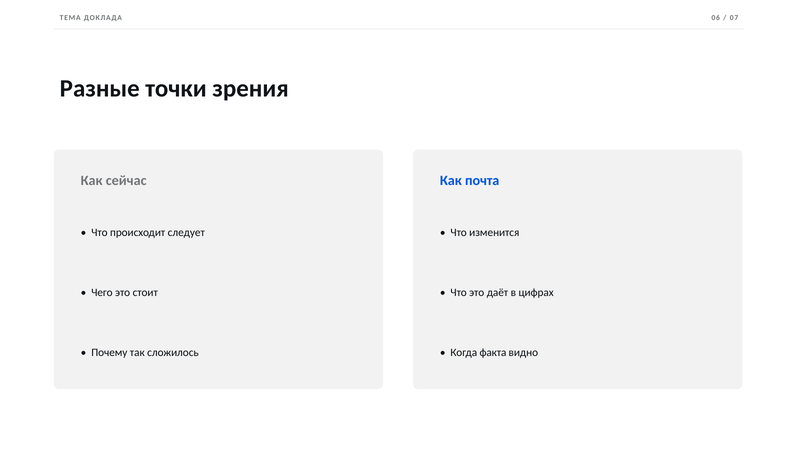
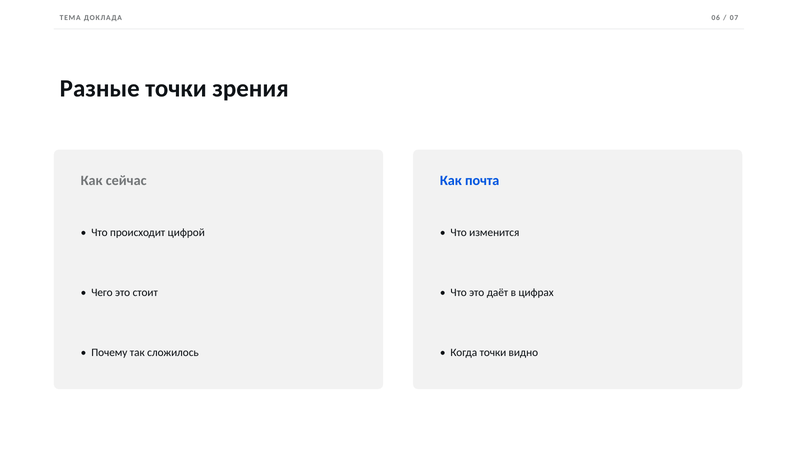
следует: следует -> цифрой (186, 233)
Когда факта: факта -> точки (493, 352)
